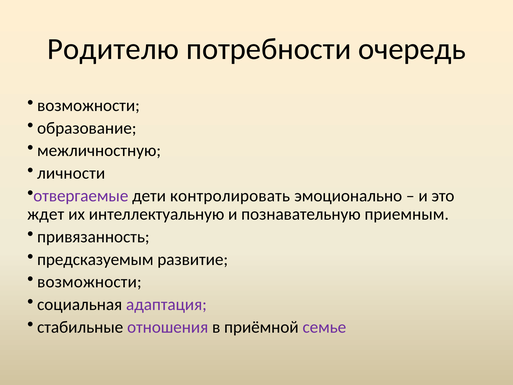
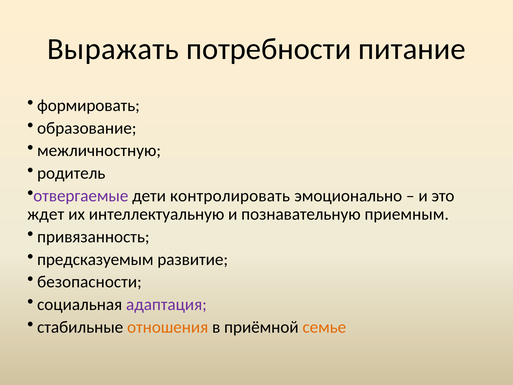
Родителю: Родителю -> Выражать (113, 49)
очередь: очередь -> питание (412, 49)
возможности: возможности -> формировать (88, 105)
личности: личности -> родитель (71, 173)
возможности: возможности -> безопасности (89, 282)
отношения colour: purple -> orange (168, 327)
семье colour: purple -> orange (324, 327)
